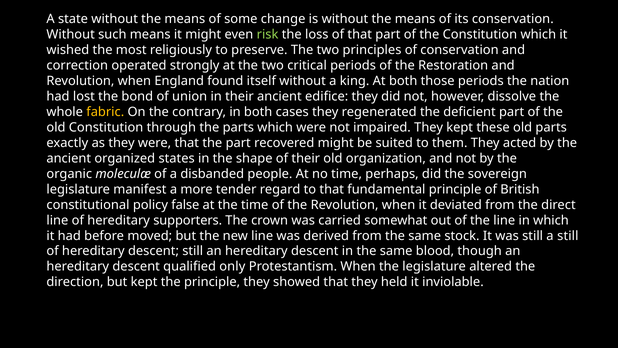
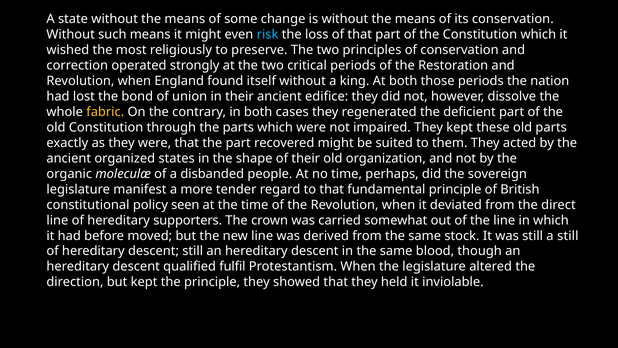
risk colour: light green -> light blue (268, 35)
false: false -> seen (185, 205)
only: only -> fulfil (232, 266)
